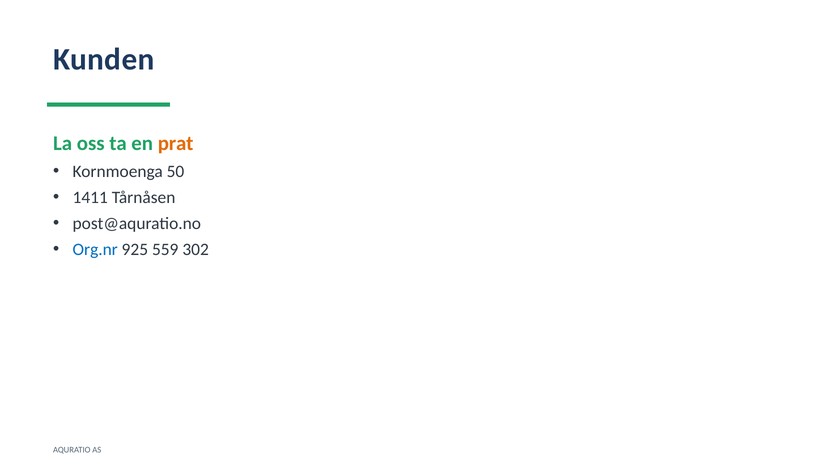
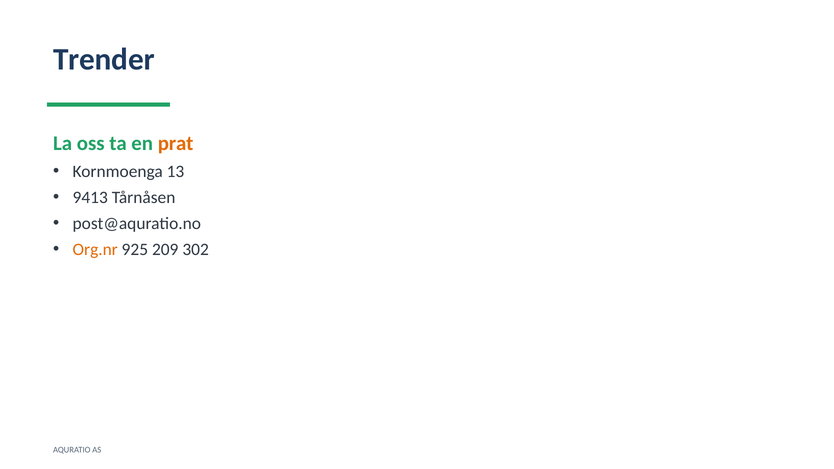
Kunden: Kunden -> Trender (104, 60)
50: 50 -> 13 (175, 171)
1411: 1411 -> 9413 (90, 198)
Org.nr colour: blue -> orange (95, 250)
559: 559 -> 209 (165, 250)
